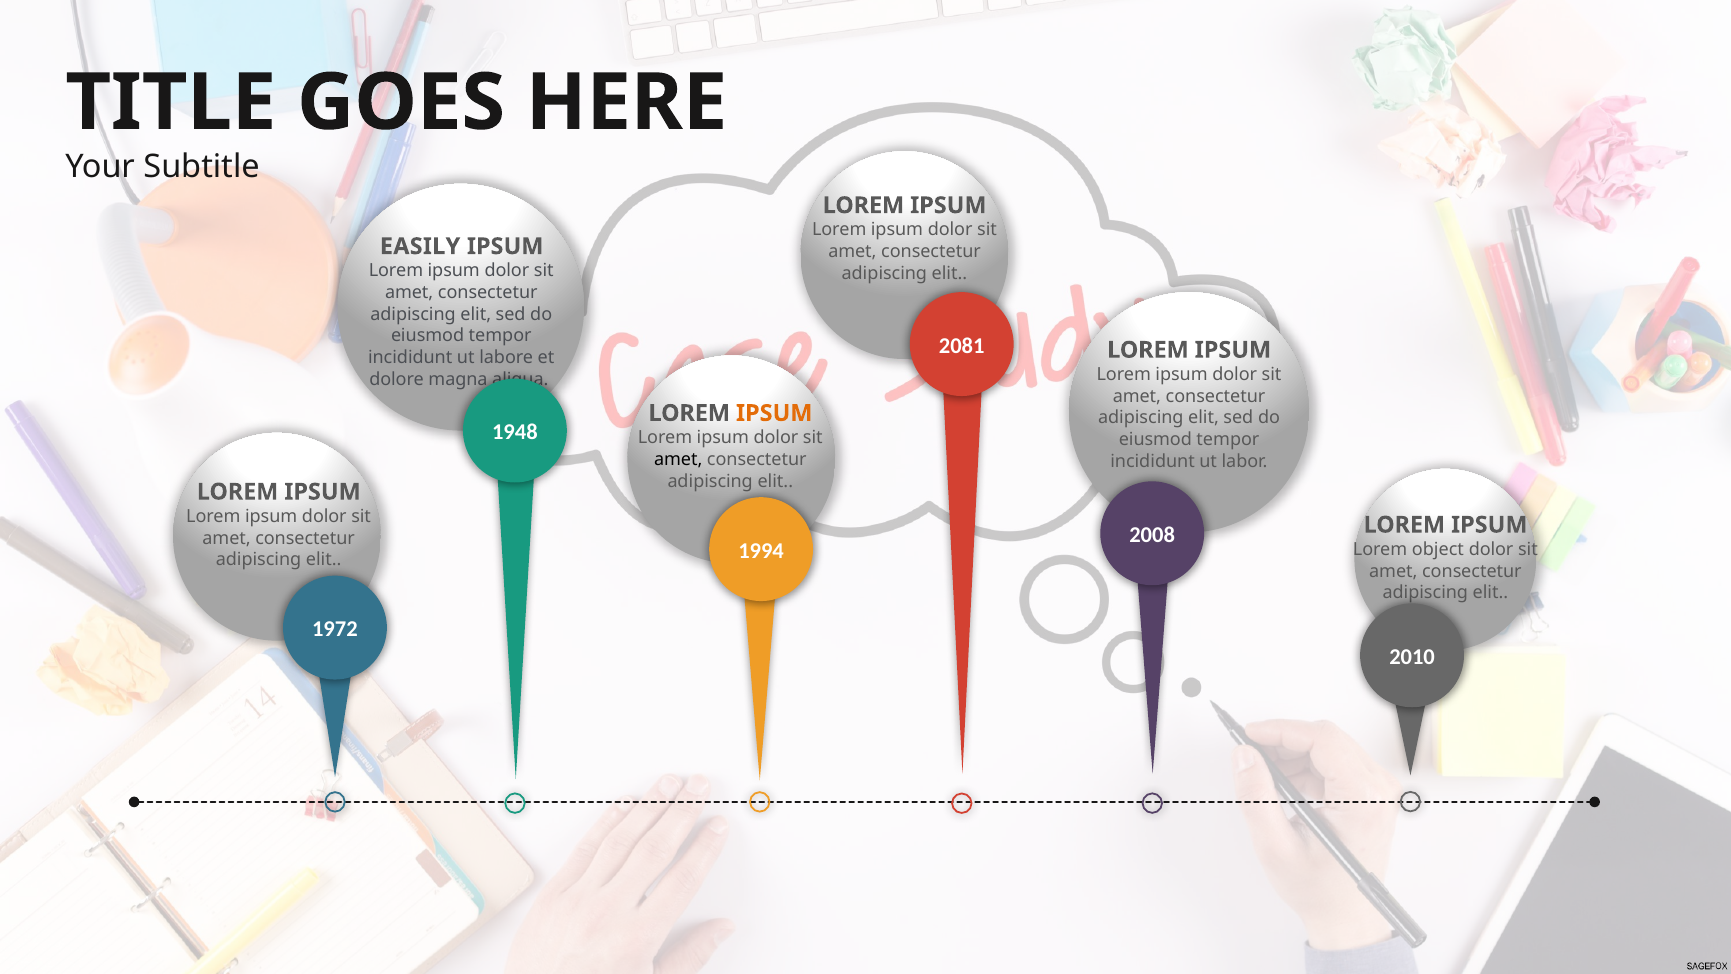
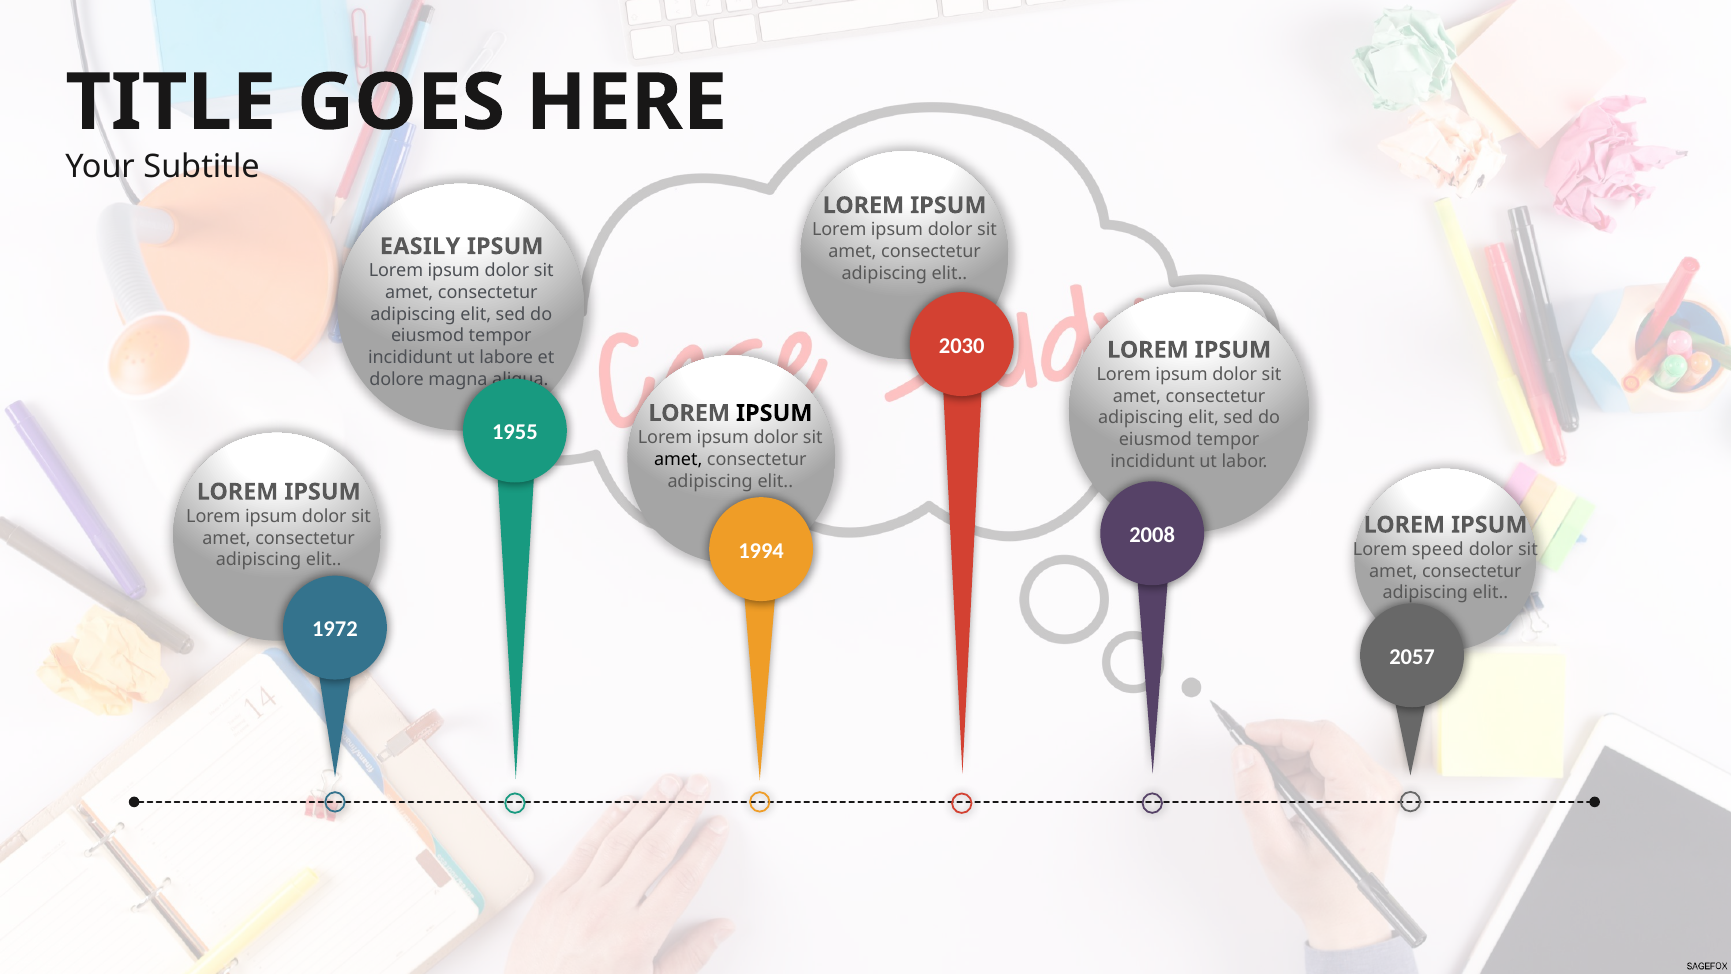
2081: 2081 -> 2030 (962, 346)
IPSUM colour: orange -> black (774, 413)
1948: 1948 -> 1955 (515, 432)
object: object -> speed (1438, 549)
2010: 2010 -> 2057 (1412, 657)
